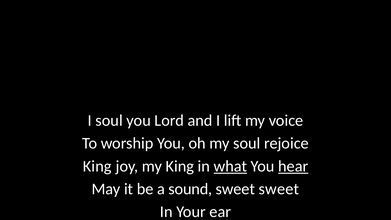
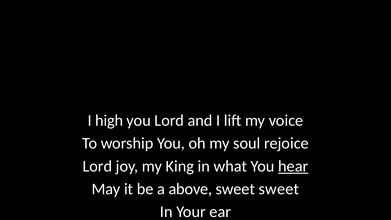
I soul: soul -> high (109, 120)
King: King -> Lord (97, 166)
what underline: present -> none (230, 166)
sound: sound -> above (190, 189)
